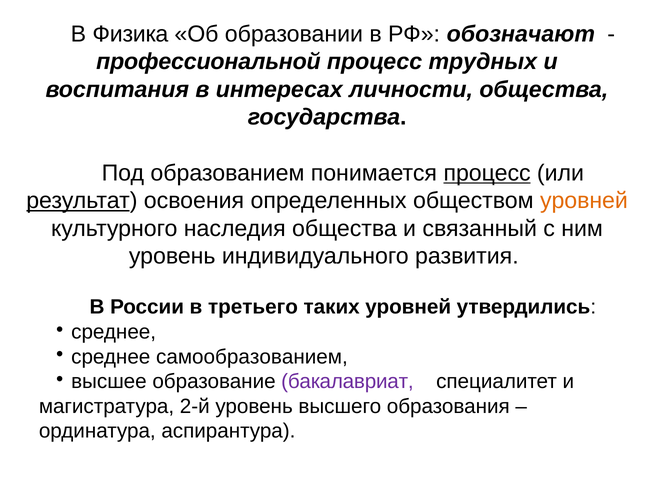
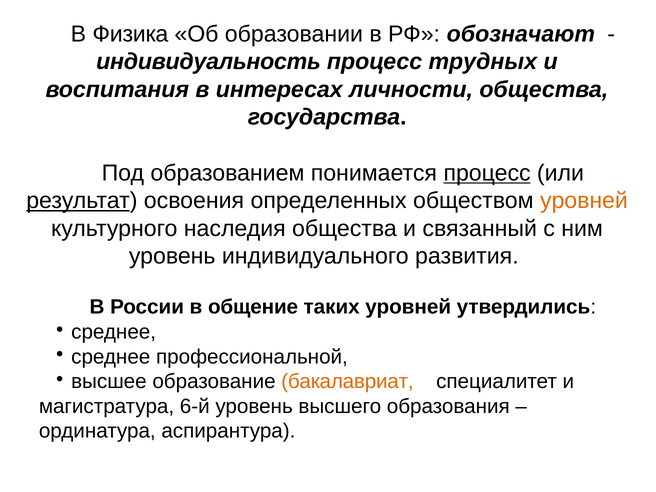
профессиональной: профессиональной -> индивидуальность (208, 62)
третьего: третьего -> общение (253, 307)
самообразованием: самообразованием -> профессиональной (252, 357)
бакалавриат colour: purple -> orange (347, 381)
2-й: 2-й -> 6-й (195, 406)
